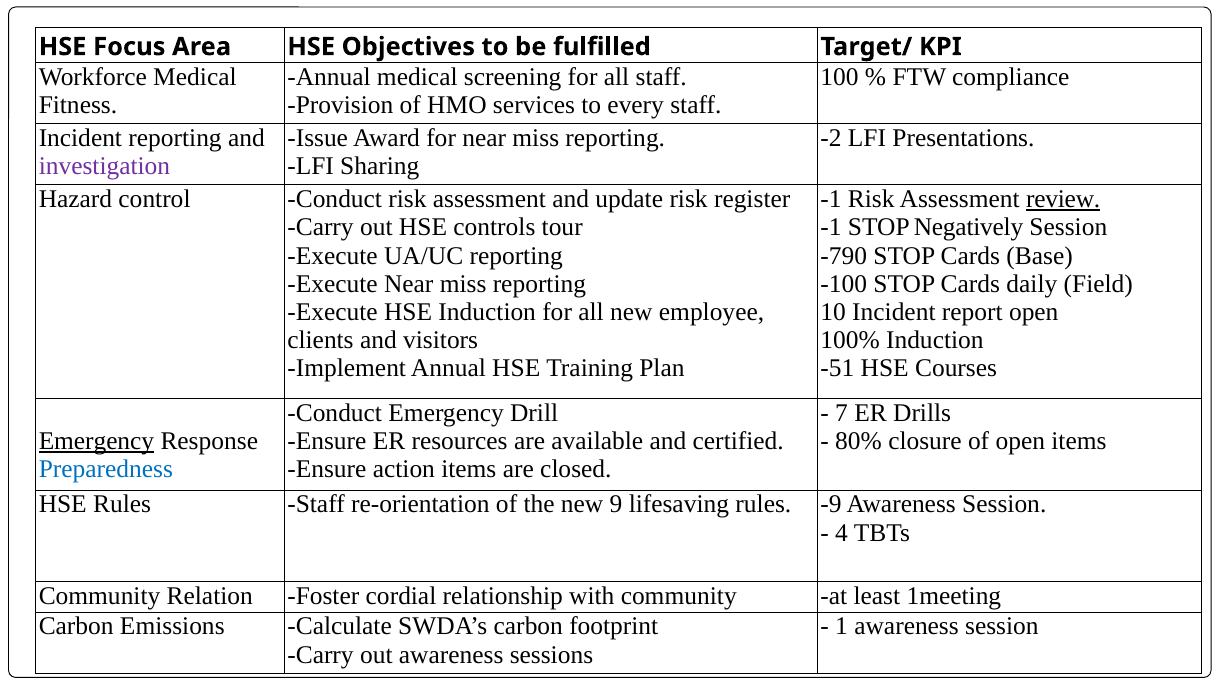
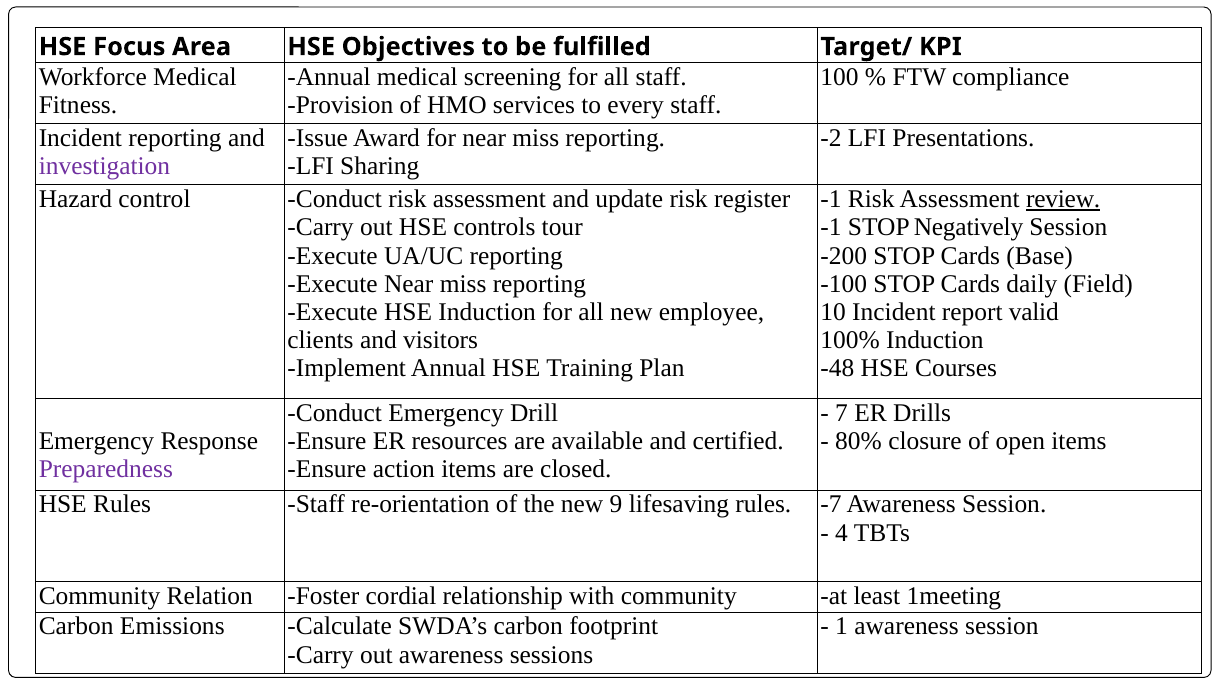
-790: -790 -> -200 (844, 255)
report open: open -> valid (1034, 312)
-51: -51 -> -48 (837, 368)
Emergency underline: present -> none (96, 441)
Preparedness colour: blue -> purple (106, 469)
-9: -9 -> -7 (831, 504)
